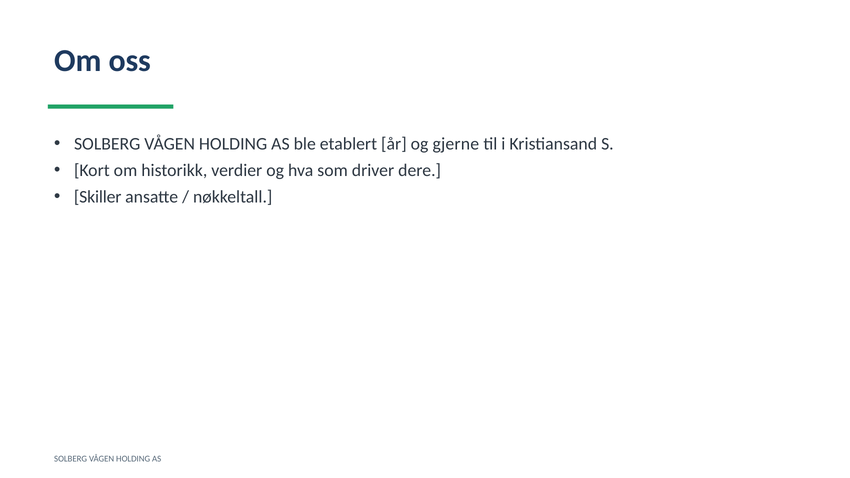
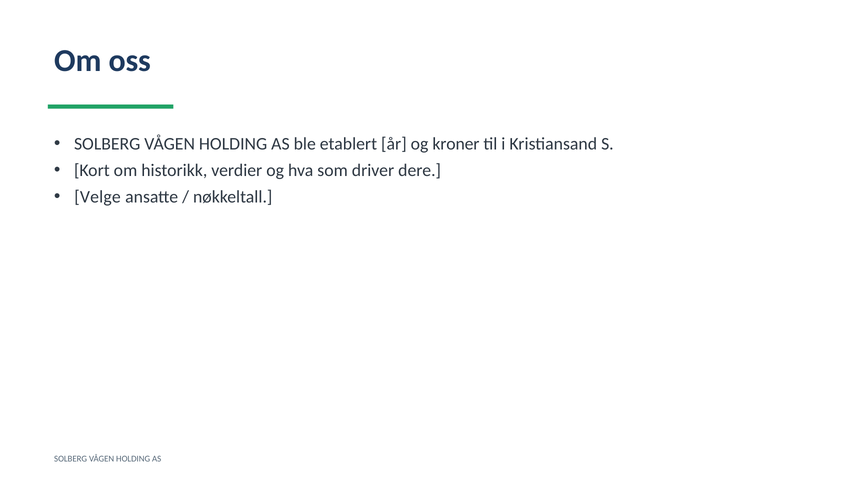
gjerne: gjerne -> kroner (456, 144)
Skiller: Skiller -> Velge (98, 197)
